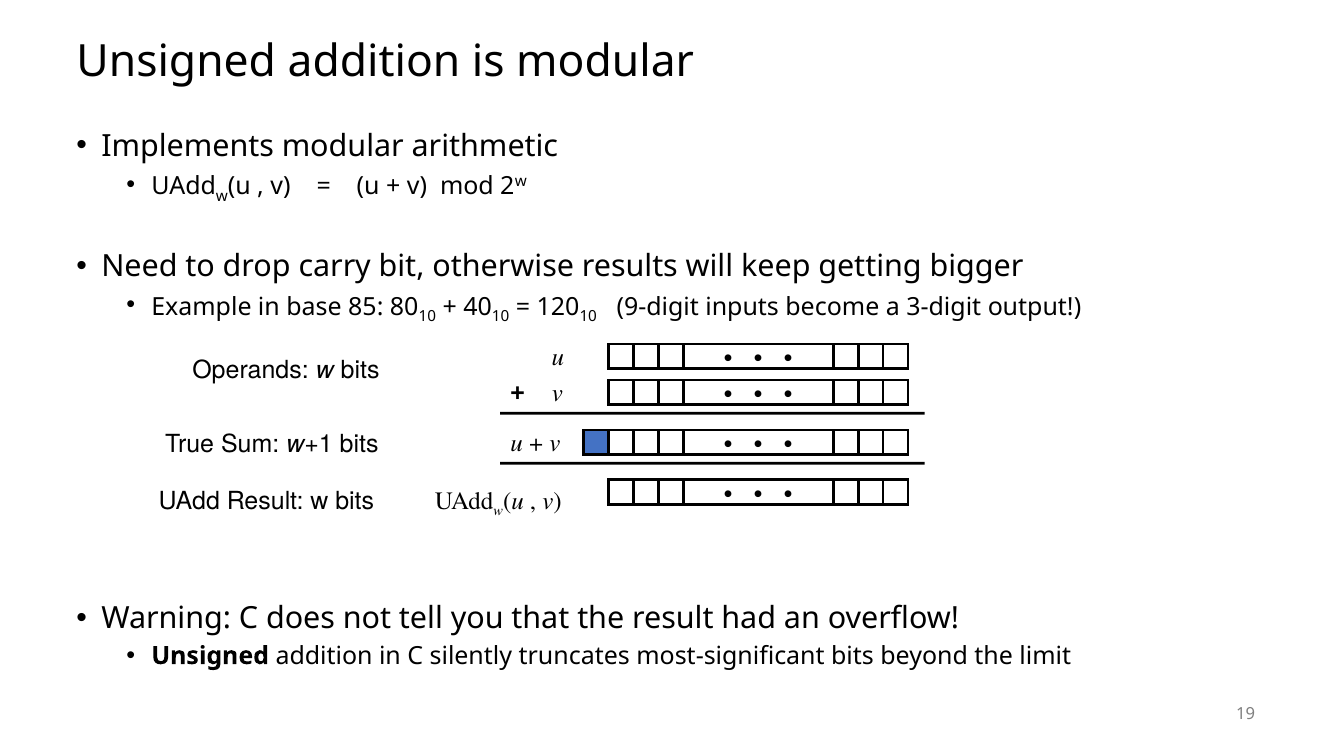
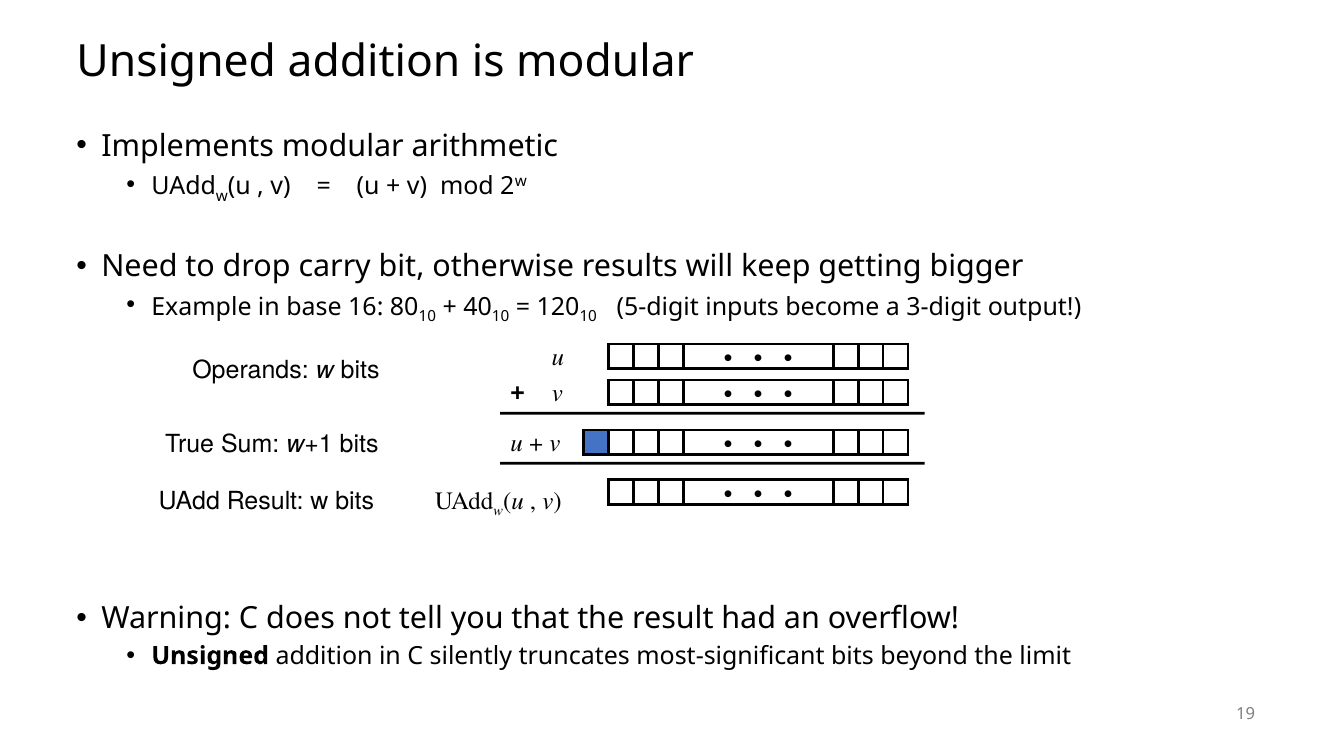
85: 85 -> 16 (366, 307)
9-digit: 9-digit -> 5-digit (658, 307)
